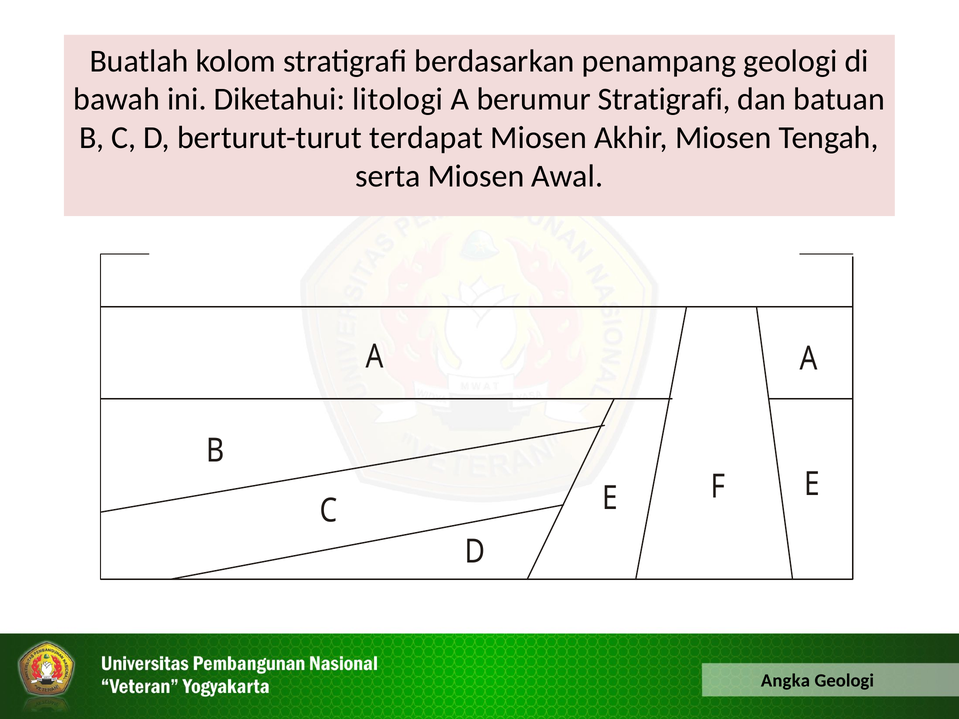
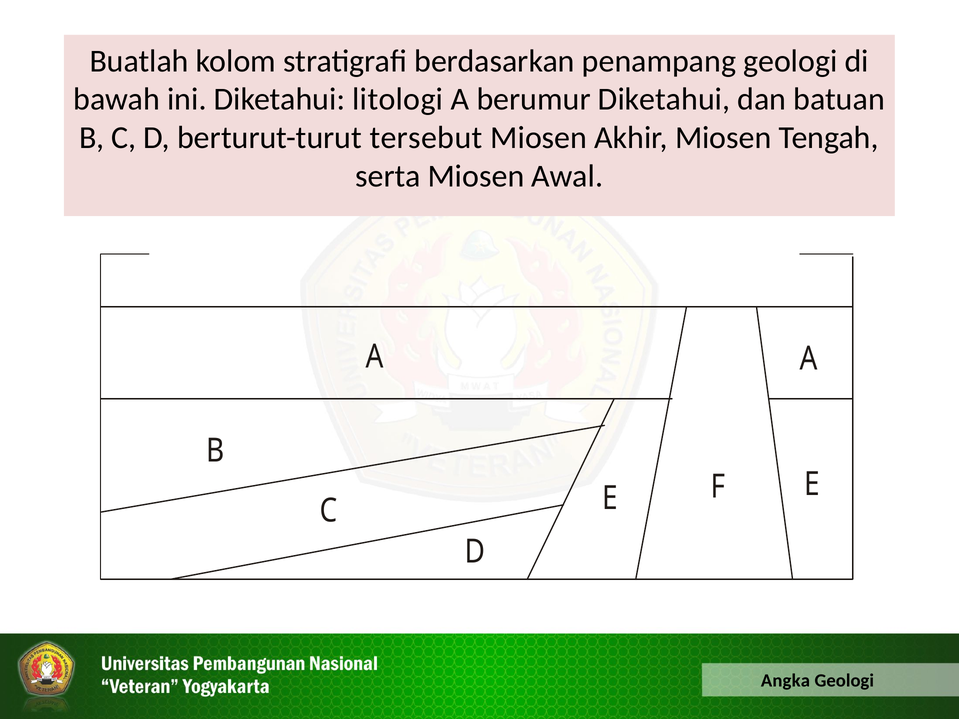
berumur Stratigrafi: Stratigrafi -> Diketahui (664, 99)
terdapat: terdapat -> tersebut (426, 138)
